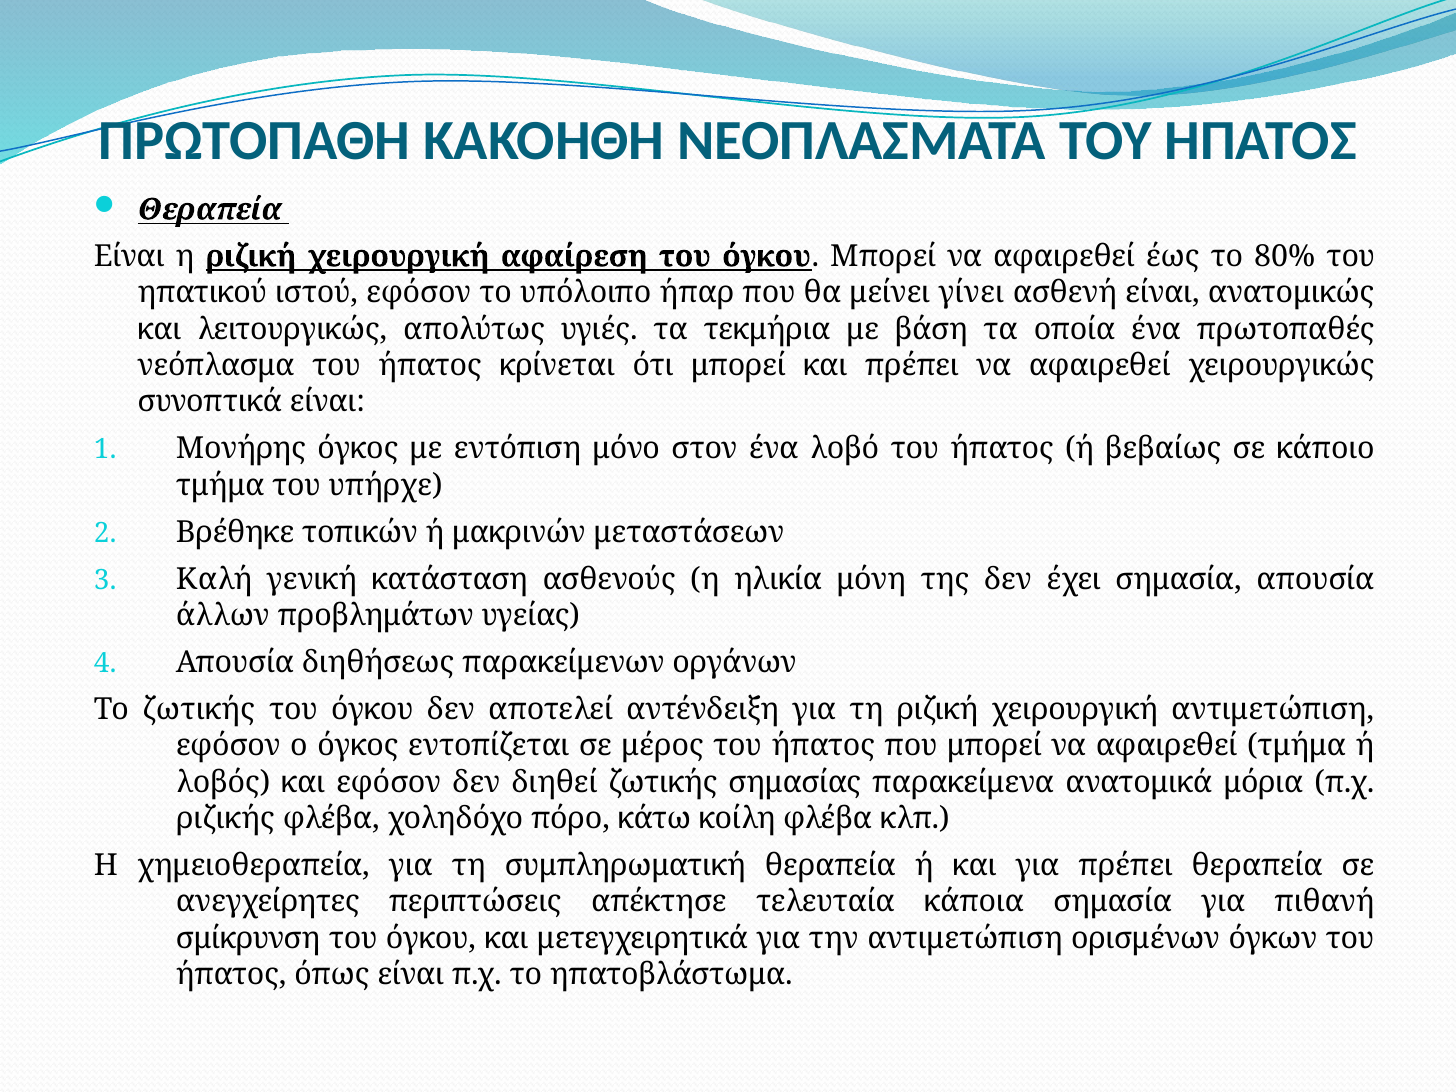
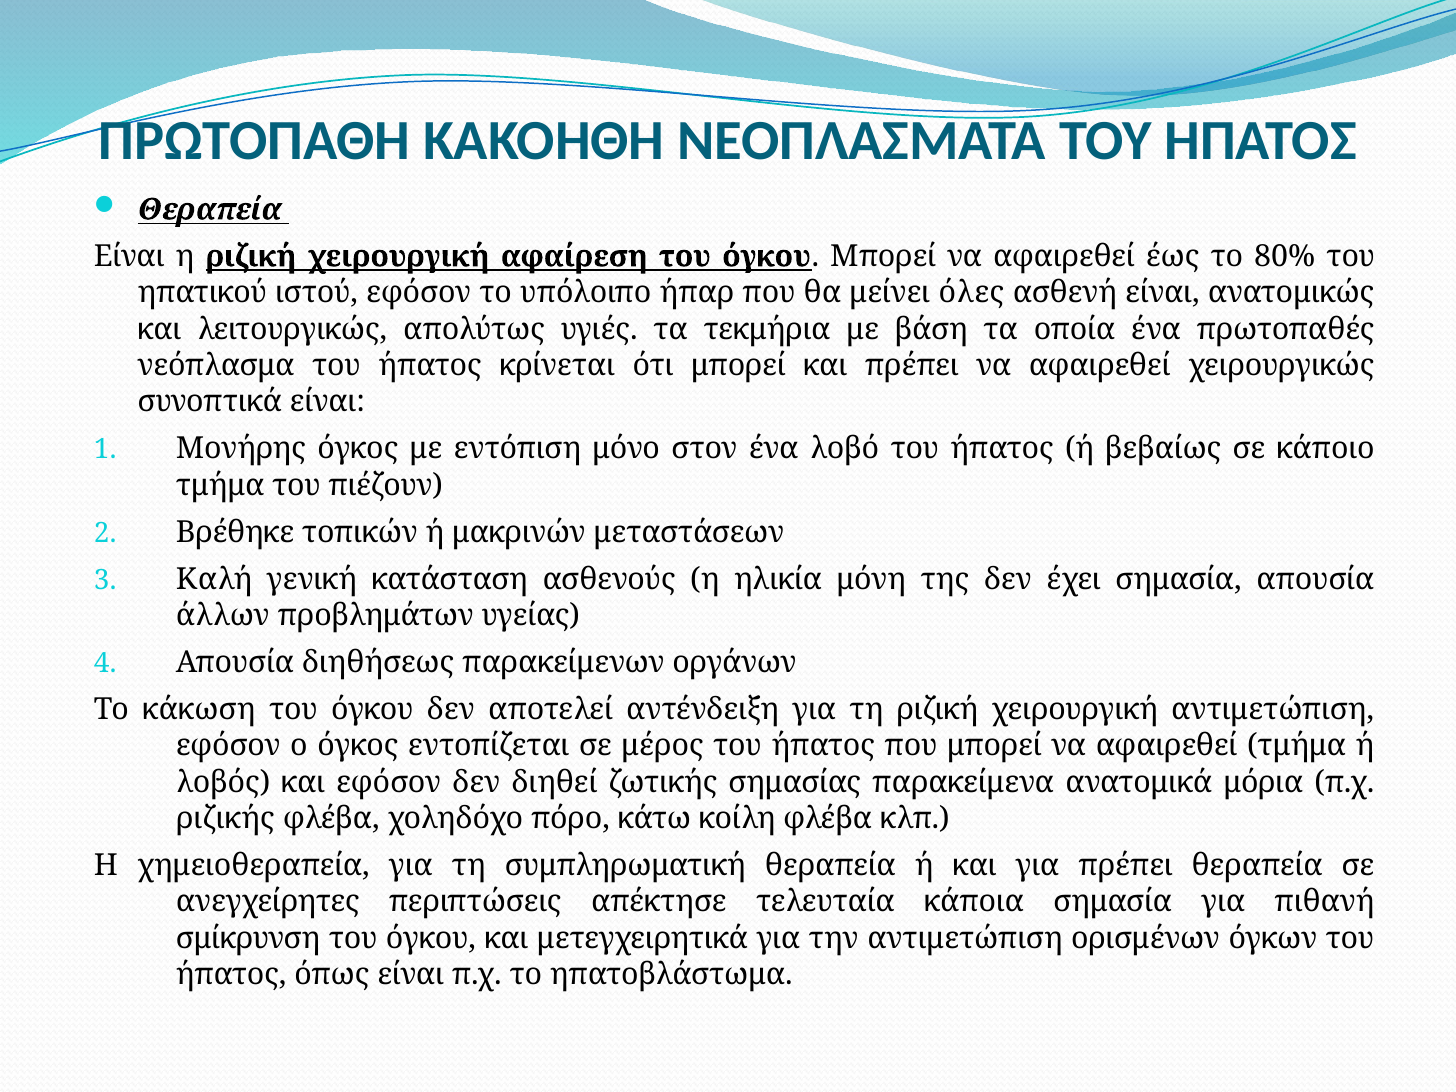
γίνει: γίνει -> όλες (971, 293)
υπήρχε: υπήρχε -> πιέζουν (386, 485)
Το ζωτικής: ζωτικής -> κάκωση (199, 709)
